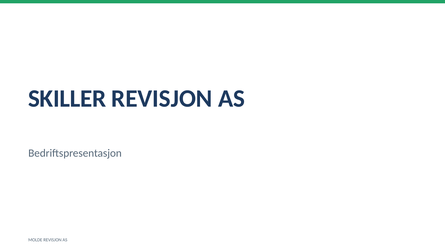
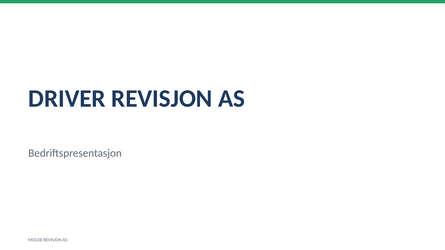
SKILLER: SKILLER -> DRIVER (67, 99)
